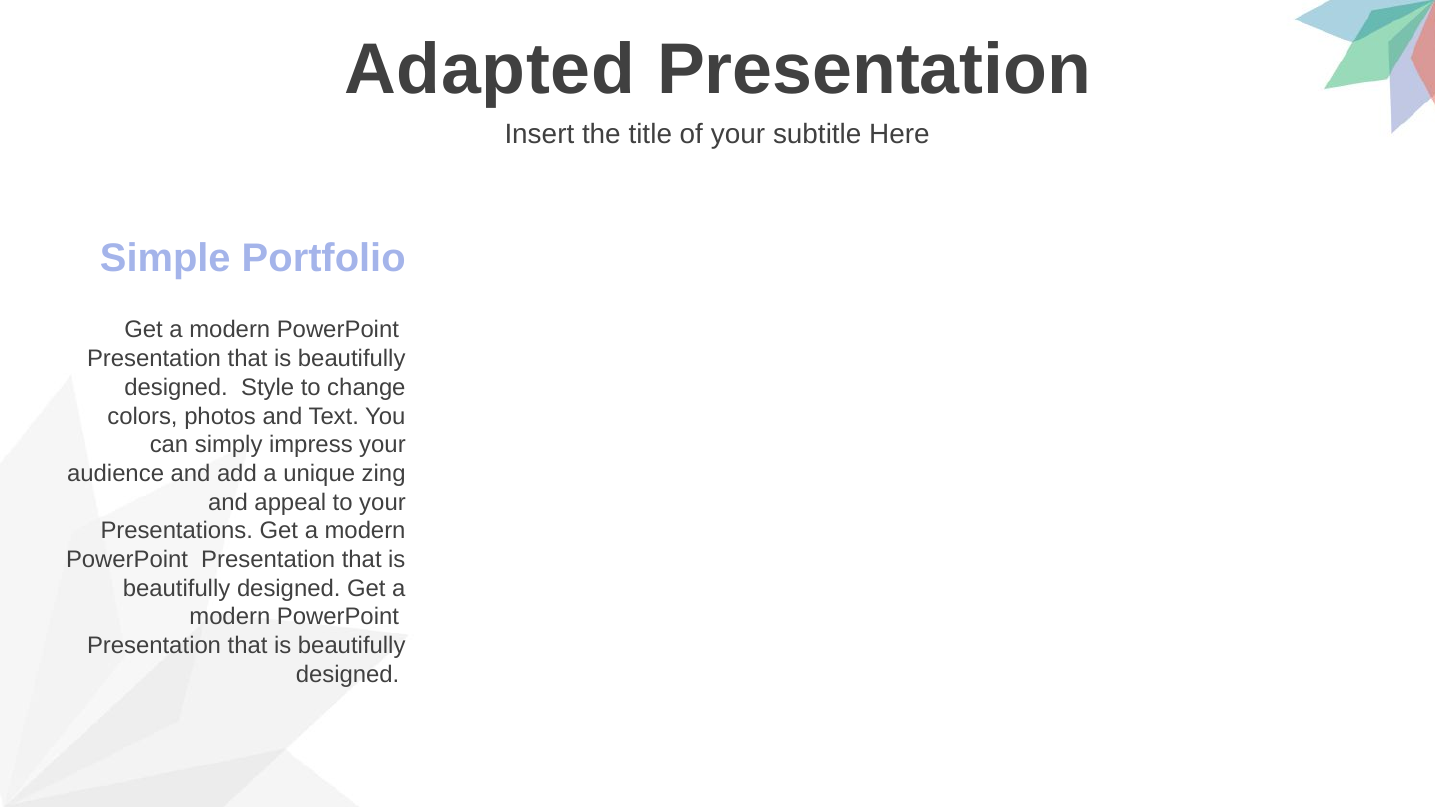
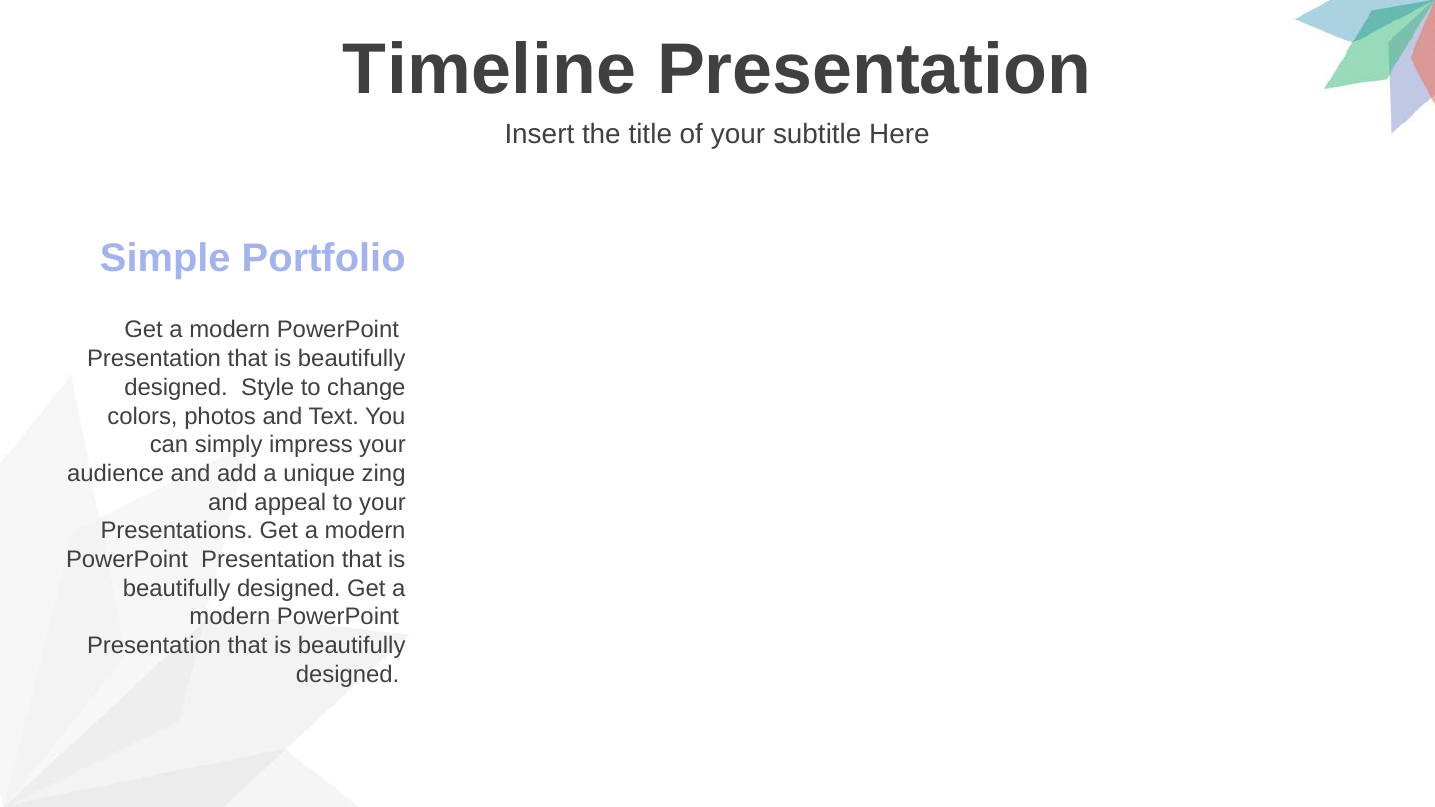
Adapted: Adapted -> Timeline (490, 70)
